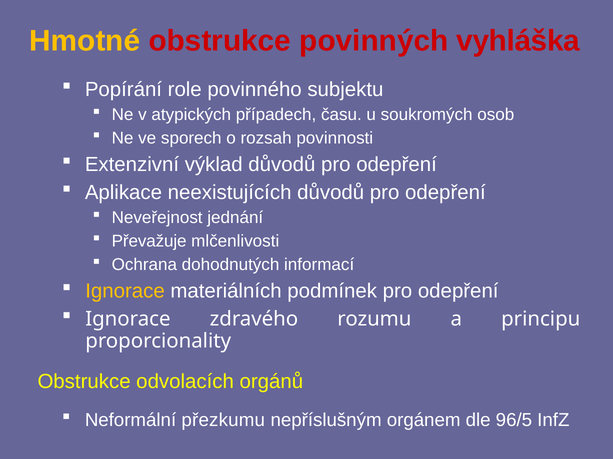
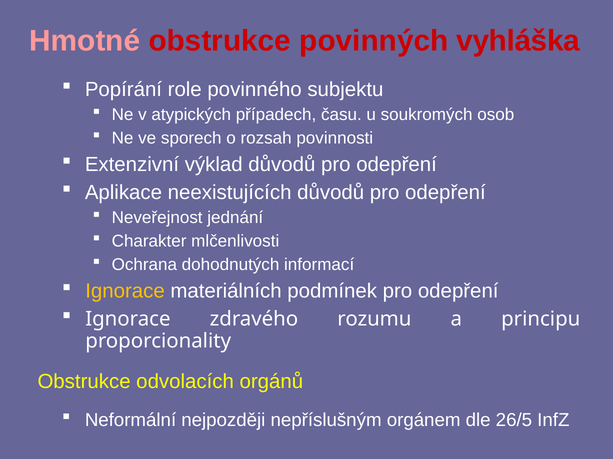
Hmotné colour: yellow -> pink (85, 41)
Převažuje: Převažuje -> Charakter (149, 242)
přezkumu: přezkumu -> nejpozději (223, 421)
96/5: 96/5 -> 26/5 (514, 421)
